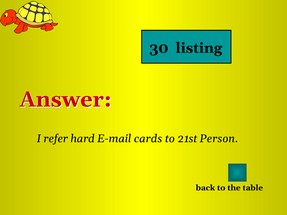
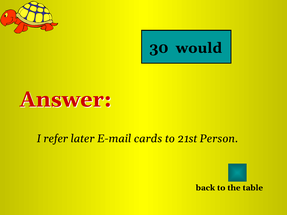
listing: listing -> would (199, 48)
hard: hard -> later (83, 139)
